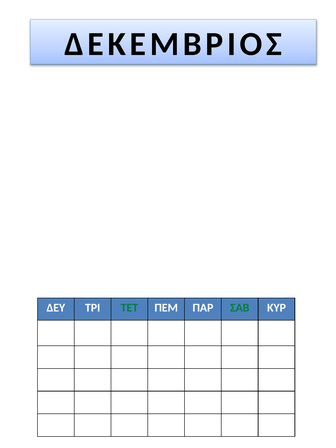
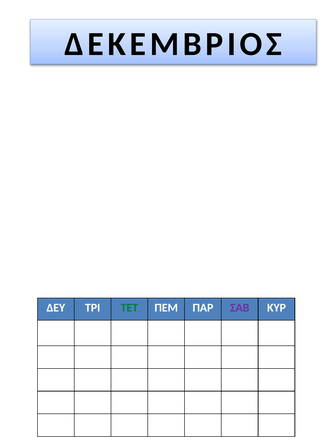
ΣΑΒ colour: green -> purple (240, 308)
